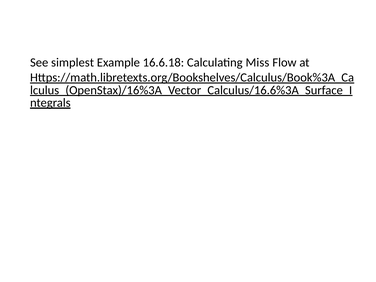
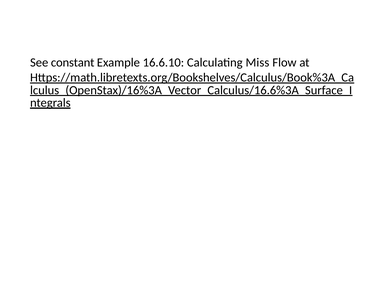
simplest: simplest -> constant (73, 63)
16.6.18: 16.6.18 -> 16.6.10 (163, 63)
